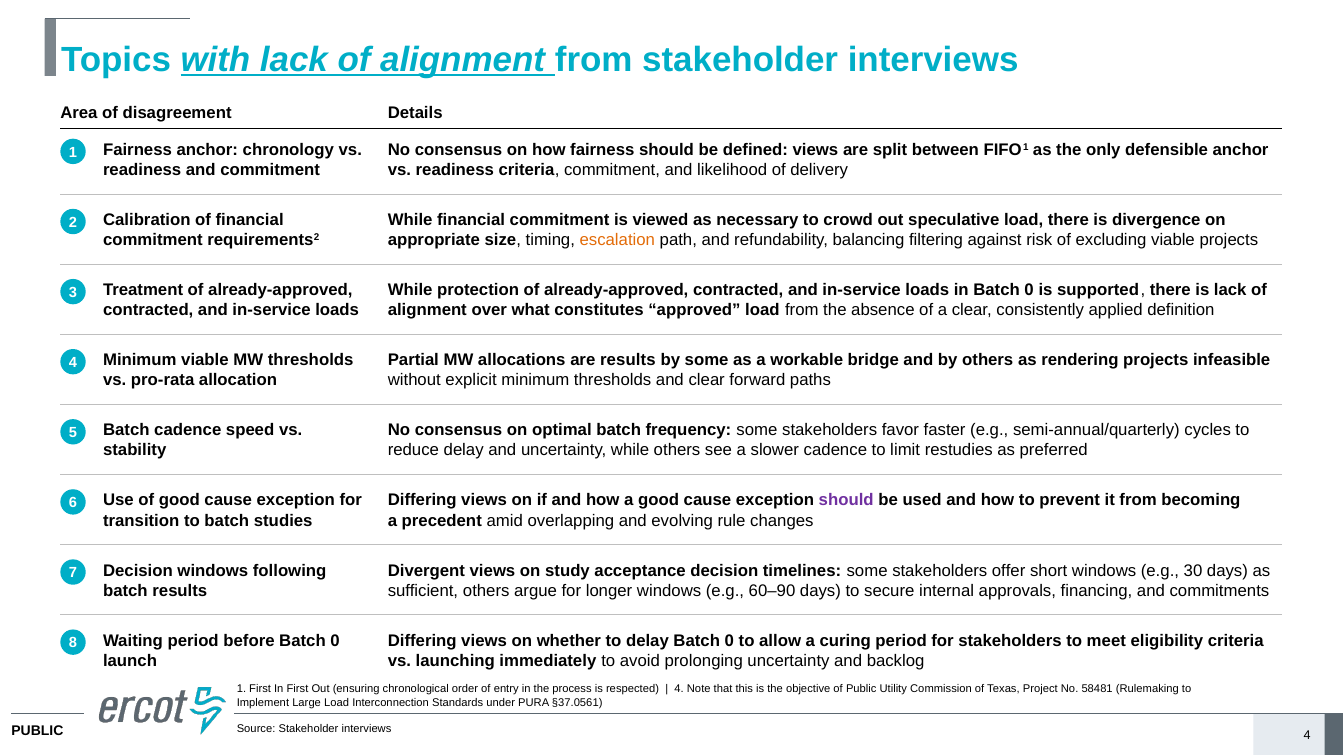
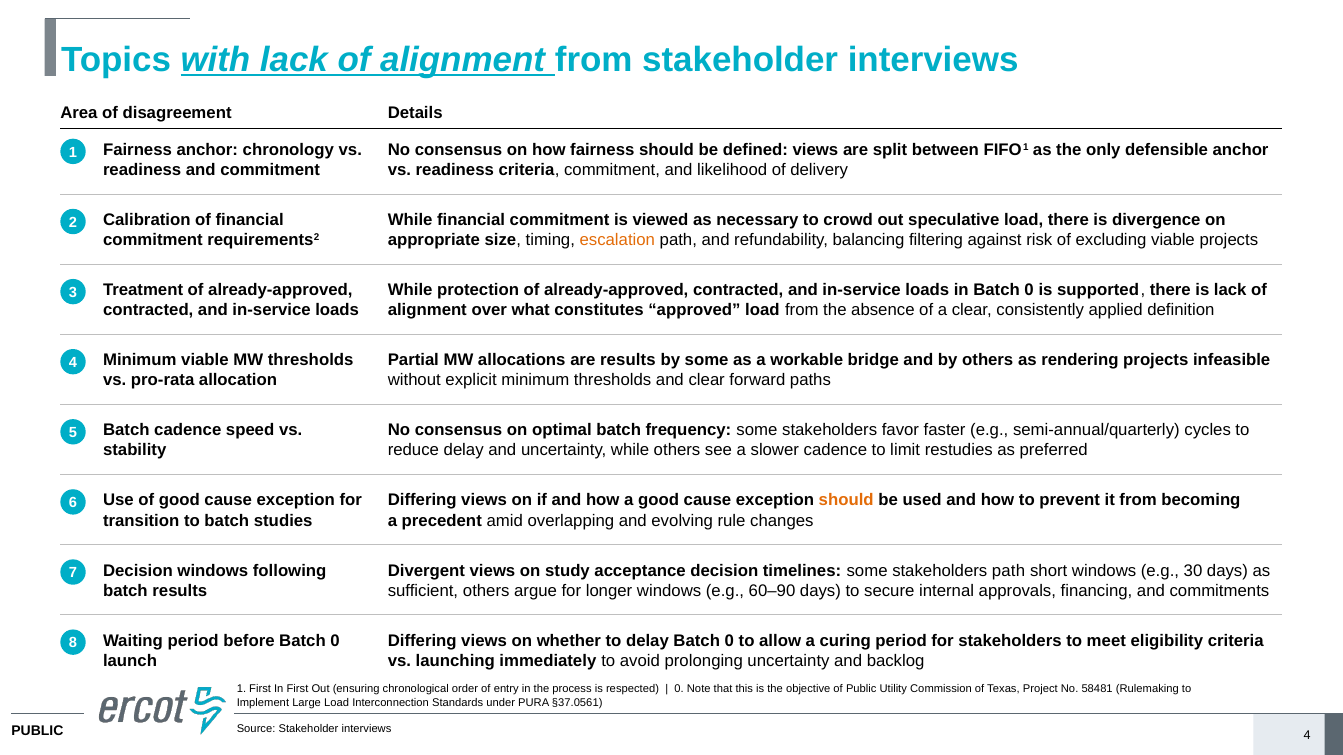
should colour: purple -> orange (846, 501)
stakeholders offer: offer -> path (1009, 571)
4: 4 -> 0 (679, 689)
